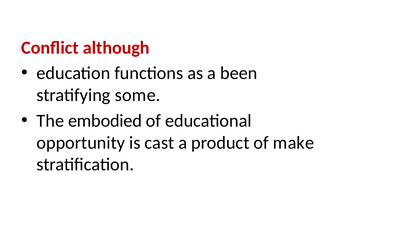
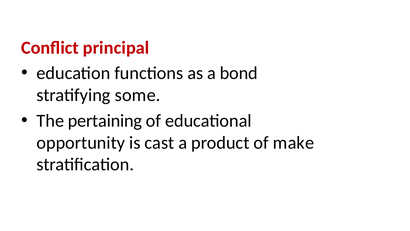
although: although -> principal (116, 48)
been: been -> bond (239, 73)
embodied: embodied -> pertaining (105, 121)
